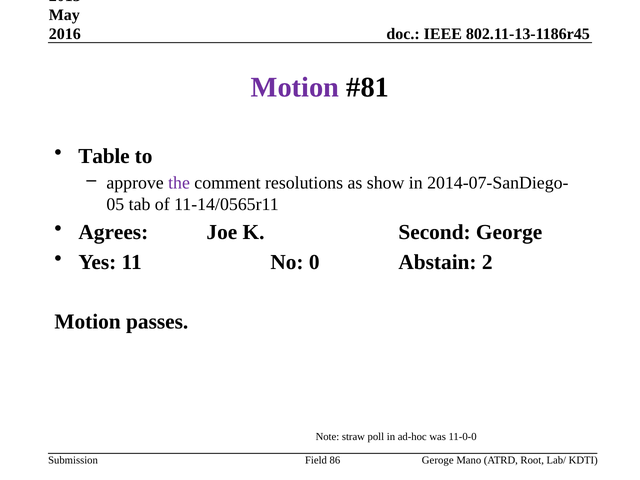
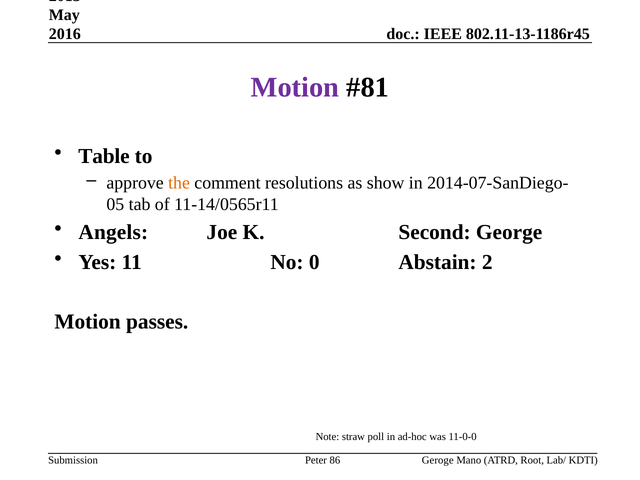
the colour: purple -> orange (179, 183)
Agrees: Agrees -> Angels (113, 232)
Field: Field -> Peter (316, 460)
